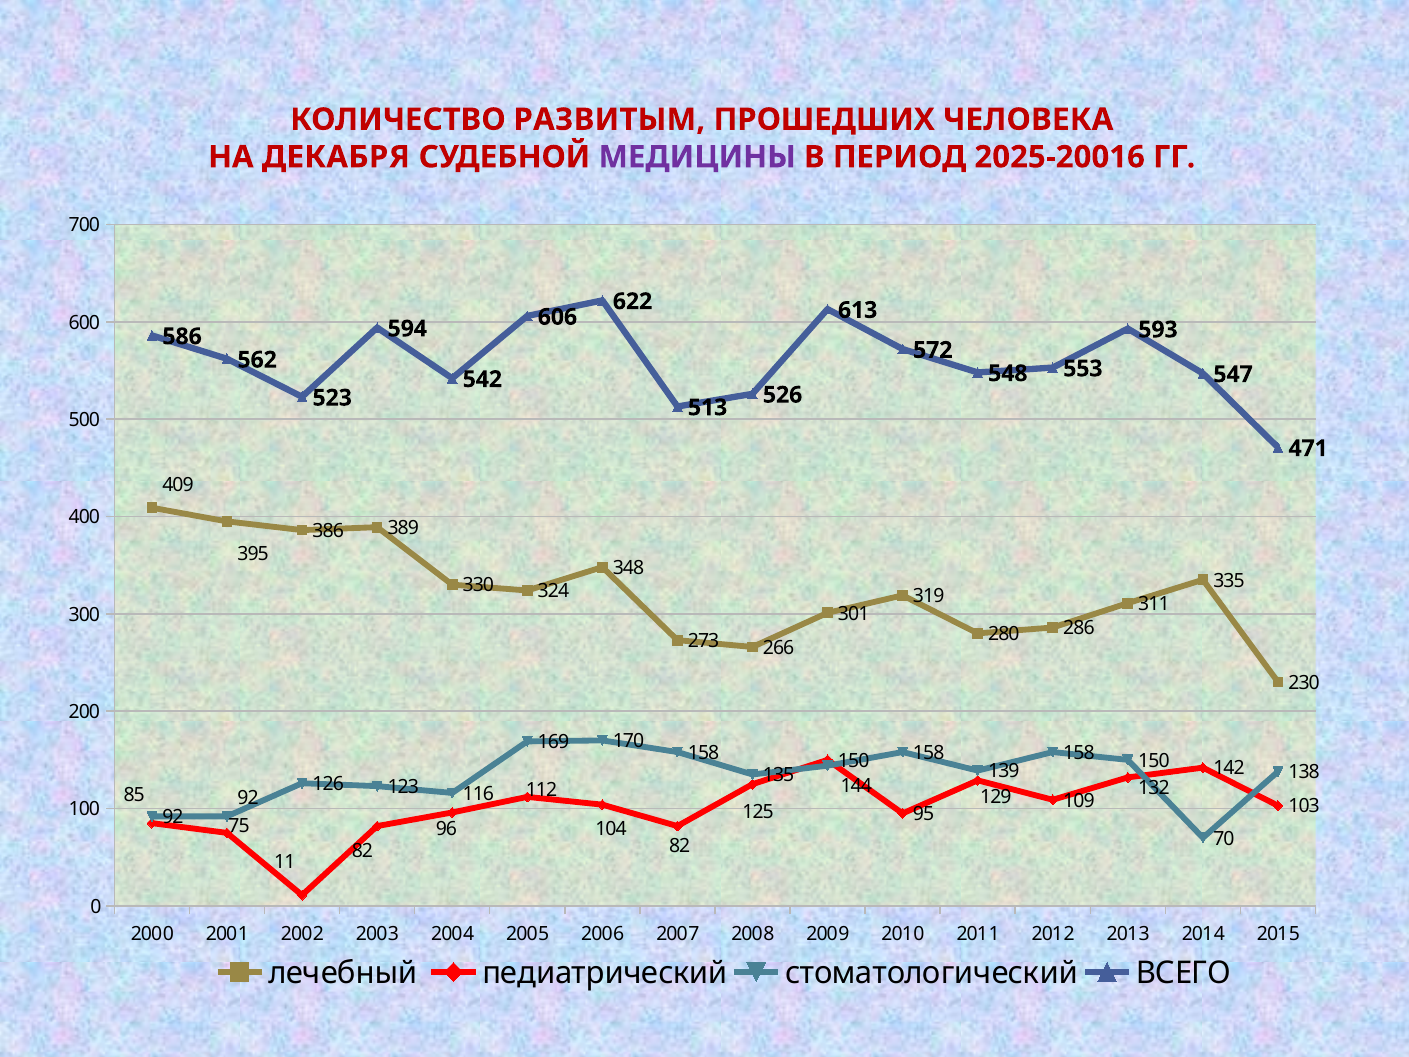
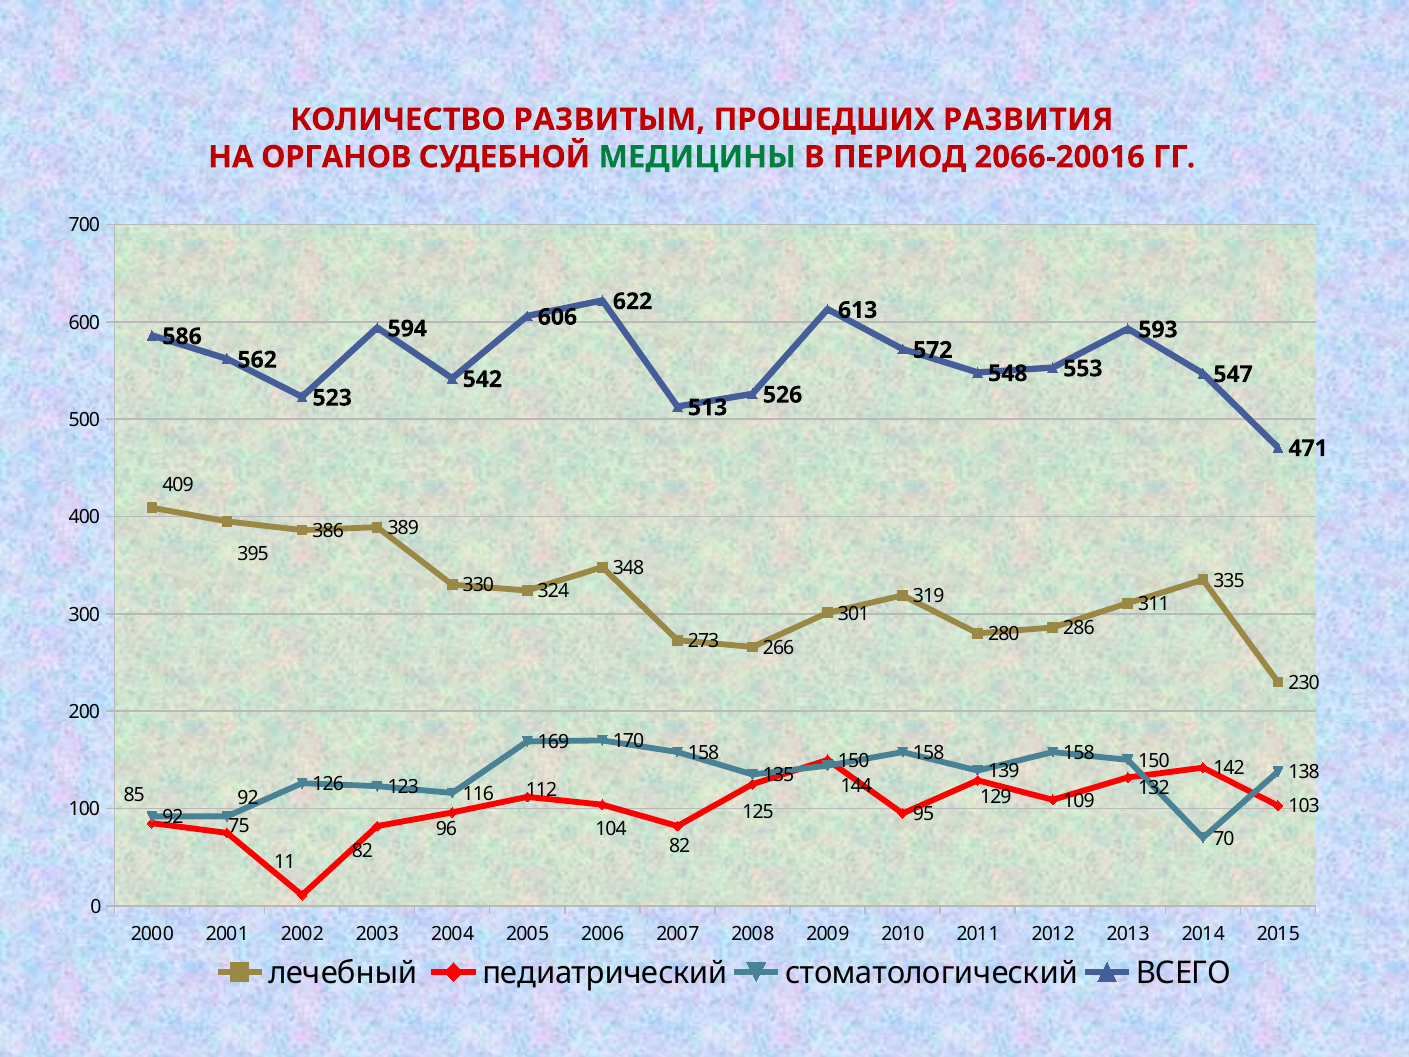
ЧЕЛОВЕКА: ЧЕЛОВЕКА -> РАЗВИТИЯ (1028, 120)
ДЕКАБРЯ: ДЕКАБРЯ -> ОРГАНОВ (336, 157)
МЕДИЦИНЫ colour: purple -> green (697, 157)
2025-20016: 2025-20016 -> 2066-20016 (1060, 157)
